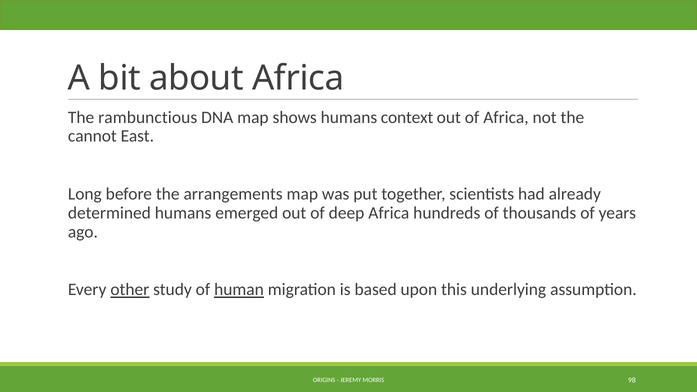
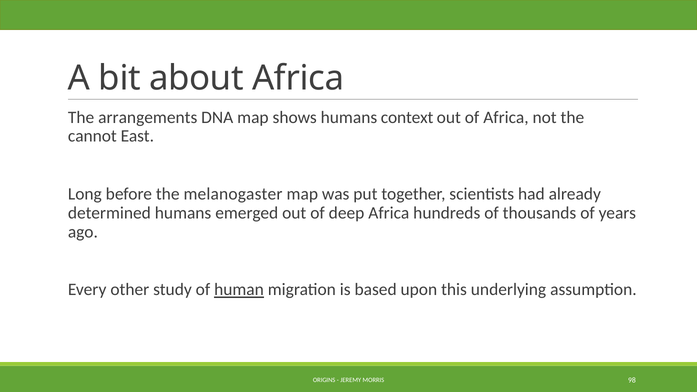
rambunctious: rambunctious -> arrangements (148, 117)
arrangements: arrangements -> melanogaster (233, 194)
other underline: present -> none (130, 290)
